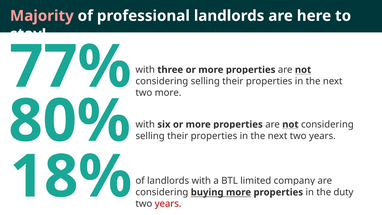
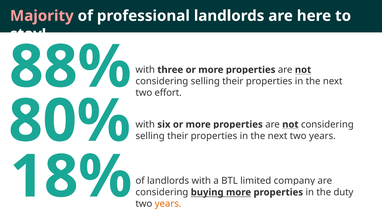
77%: 77% -> 88% (70, 67)
two more: more -> effort (168, 93)
years colour: red -> orange (168, 204)
